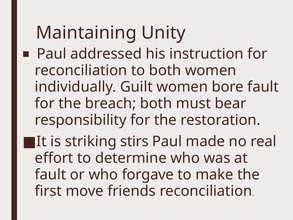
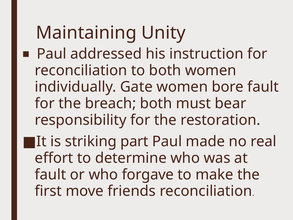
Guilt: Guilt -> Gate (136, 87)
stirs: stirs -> part (134, 141)
